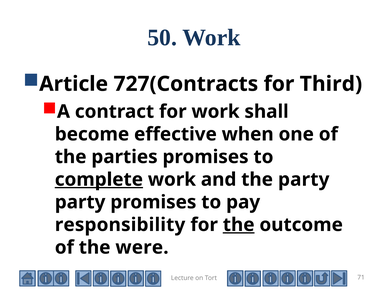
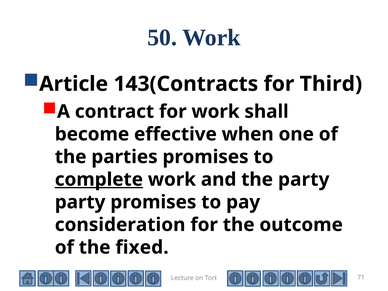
727(Contracts: 727(Contracts -> 143(Contracts (186, 84)
responsibility: responsibility -> consideration (120, 225)
the underline: present -> none (239, 225)
were: were -> fixed (142, 247)
